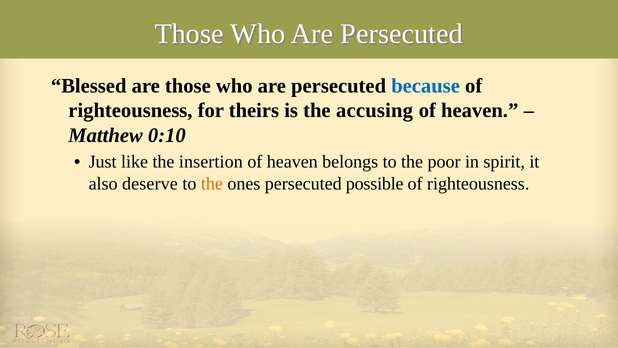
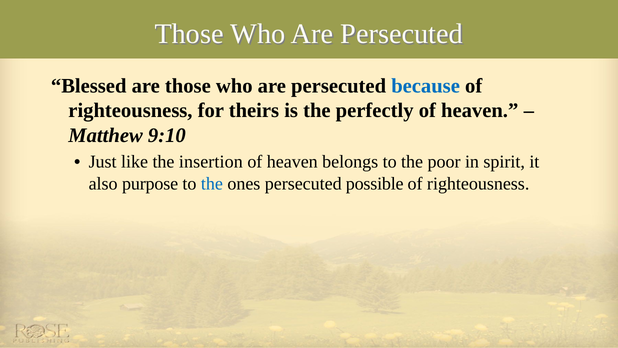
accusing: accusing -> perfectly (375, 110)
0:10: 0:10 -> 9:10 (167, 135)
deserve: deserve -> purpose (150, 183)
the colour: orange -> blue (212, 183)
